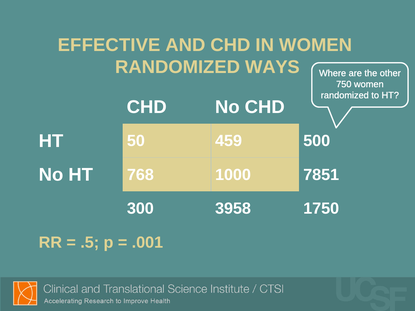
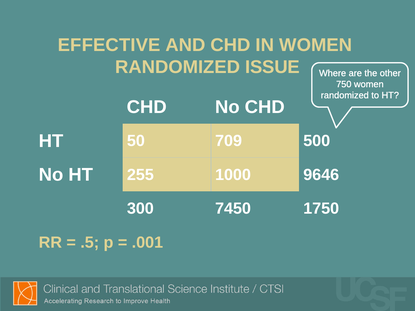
WAYS: WAYS -> ISSUE (273, 67)
459: 459 -> 709 (229, 141)
768: 768 -> 255 (140, 175)
7851: 7851 -> 9646 (321, 175)
3958: 3958 -> 7450 (233, 209)
